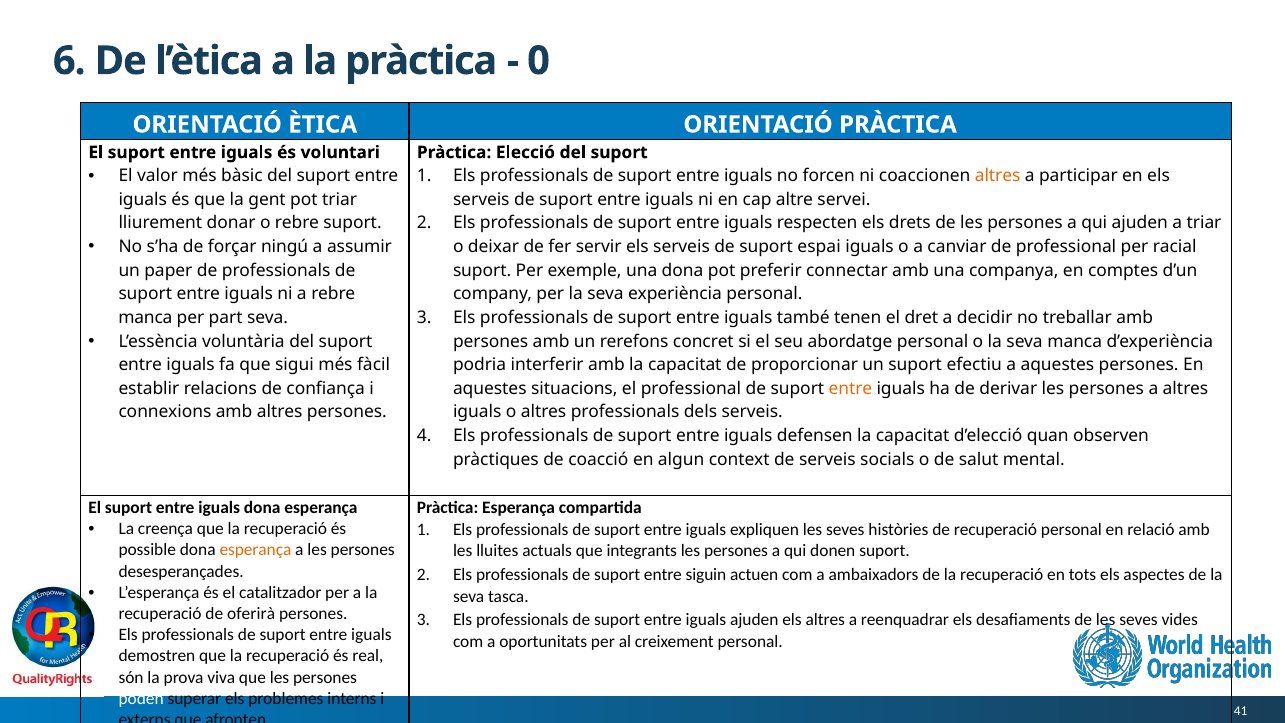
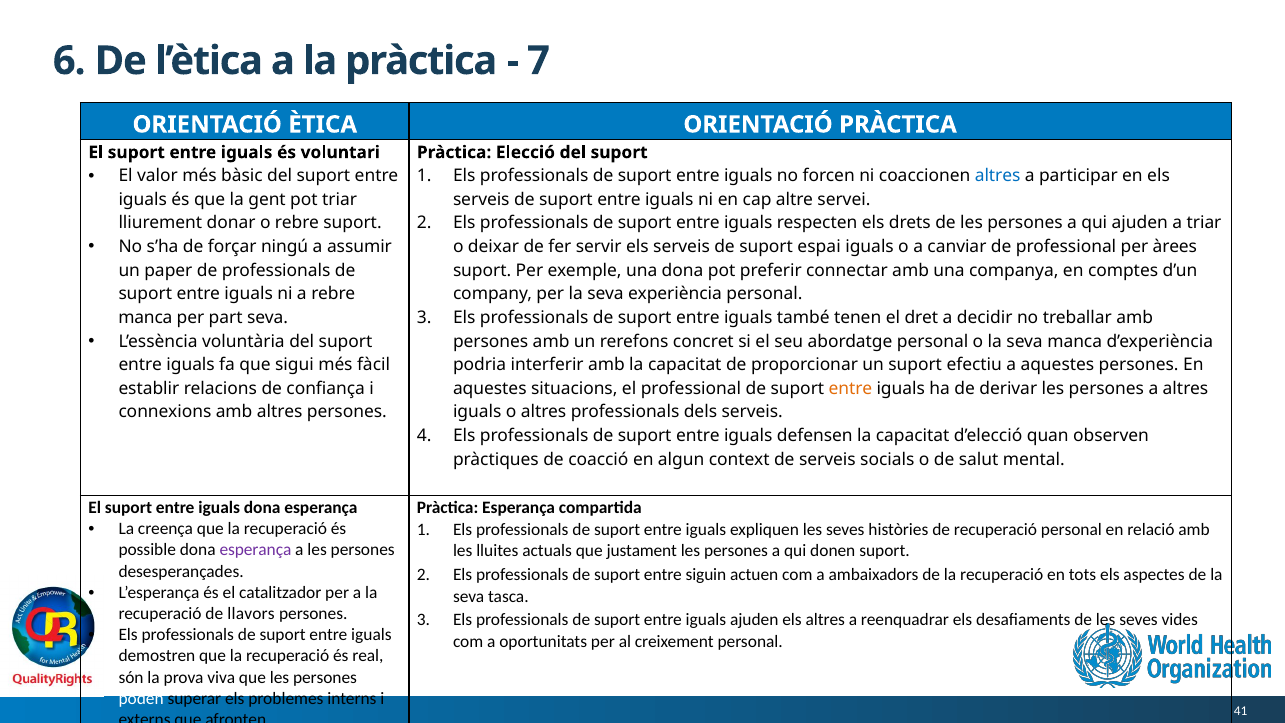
0: 0 -> 7 (539, 61)
altres colour: orange -> blue (998, 176)
racial: racial -> àrees (1175, 247)
esperança colour: orange -> purple (255, 550)
integrants: integrants -> justament (642, 550)
oferirà: oferirà -> llavors (251, 614)
